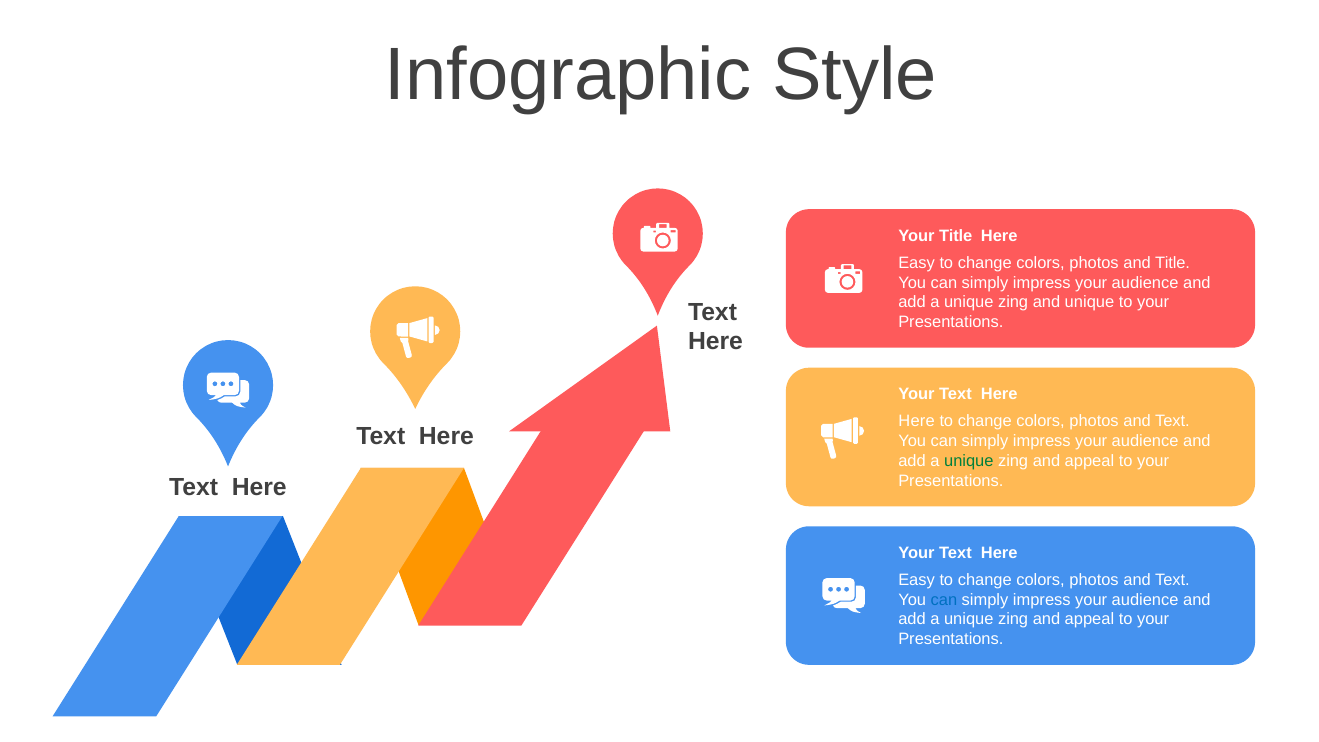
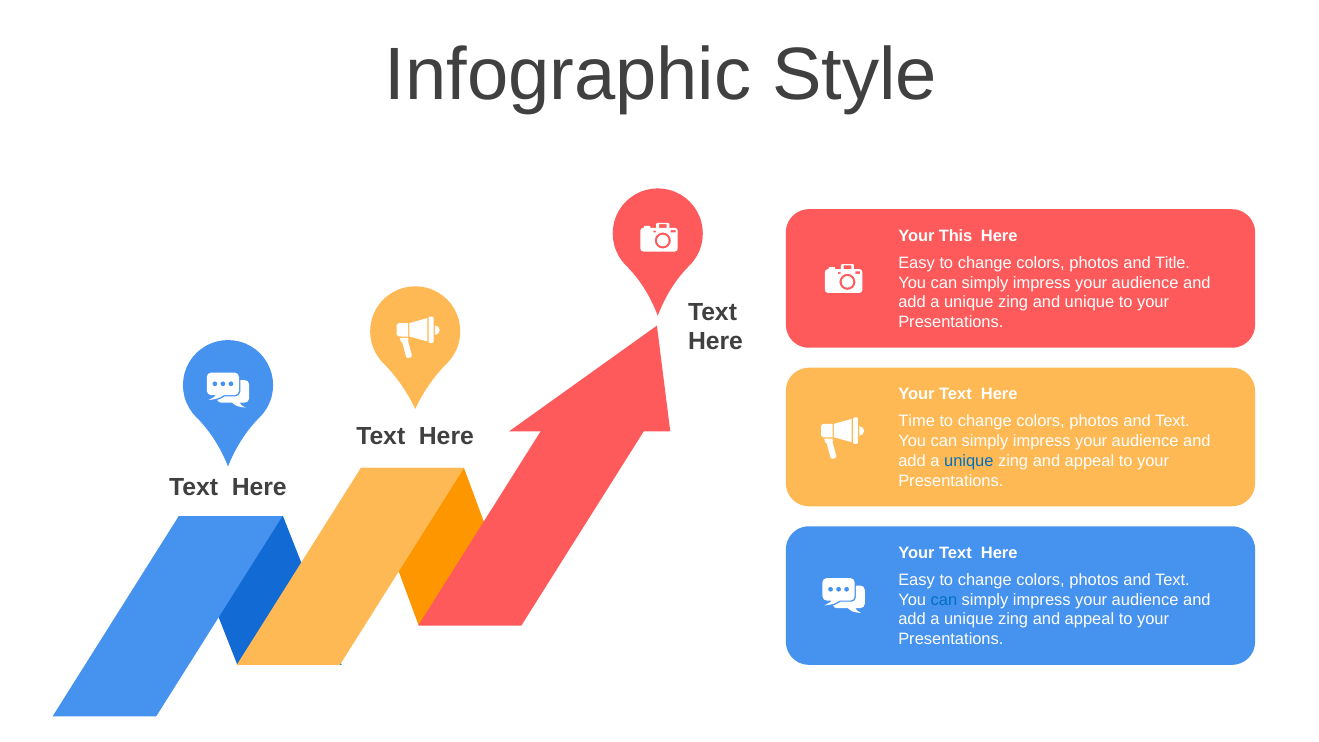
Your Title: Title -> This (956, 236)
Here: Here -> Time (917, 421)
unique colour: green -> blue (969, 461)
